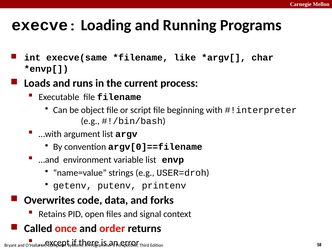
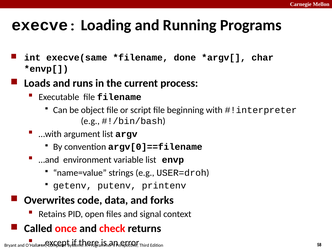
like: like -> done (185, 58)
order: order -> check (112, 229)
